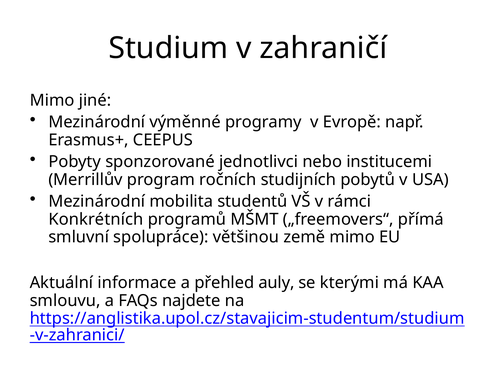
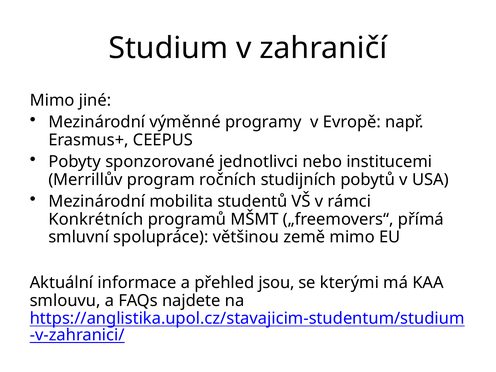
auly: auly -> jsou (276, 283)
